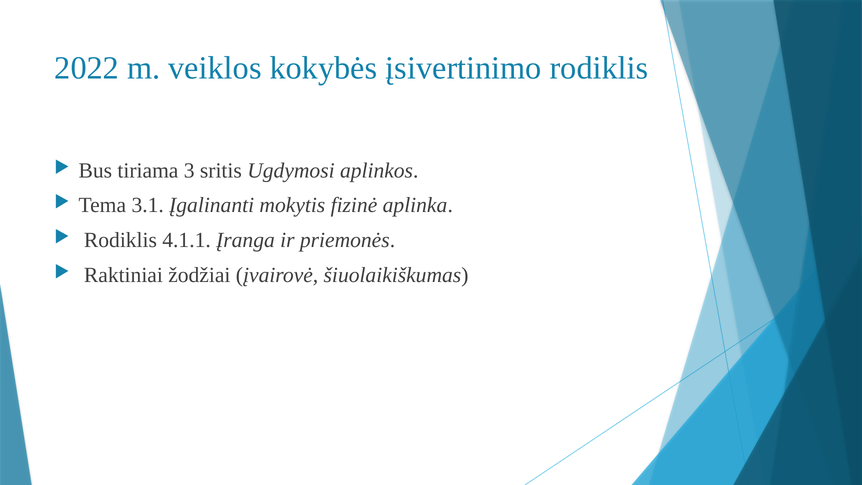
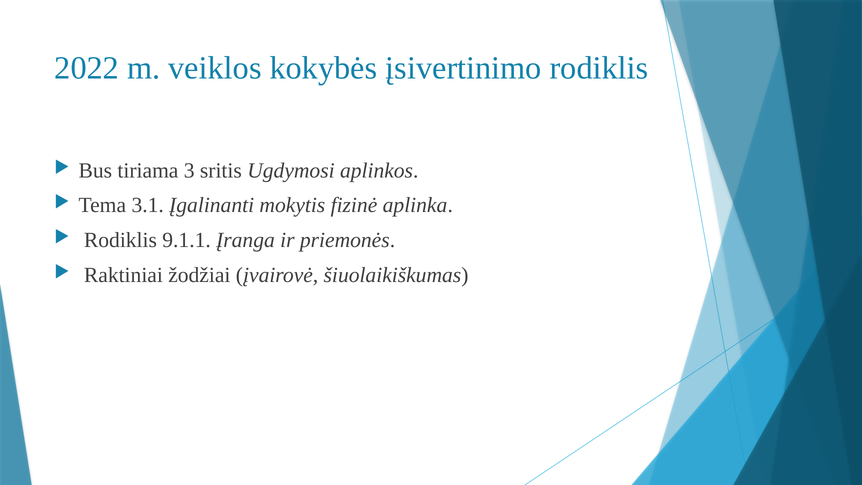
4.1.1: 4.1.1 -> 9.1.1 (187, 240)
